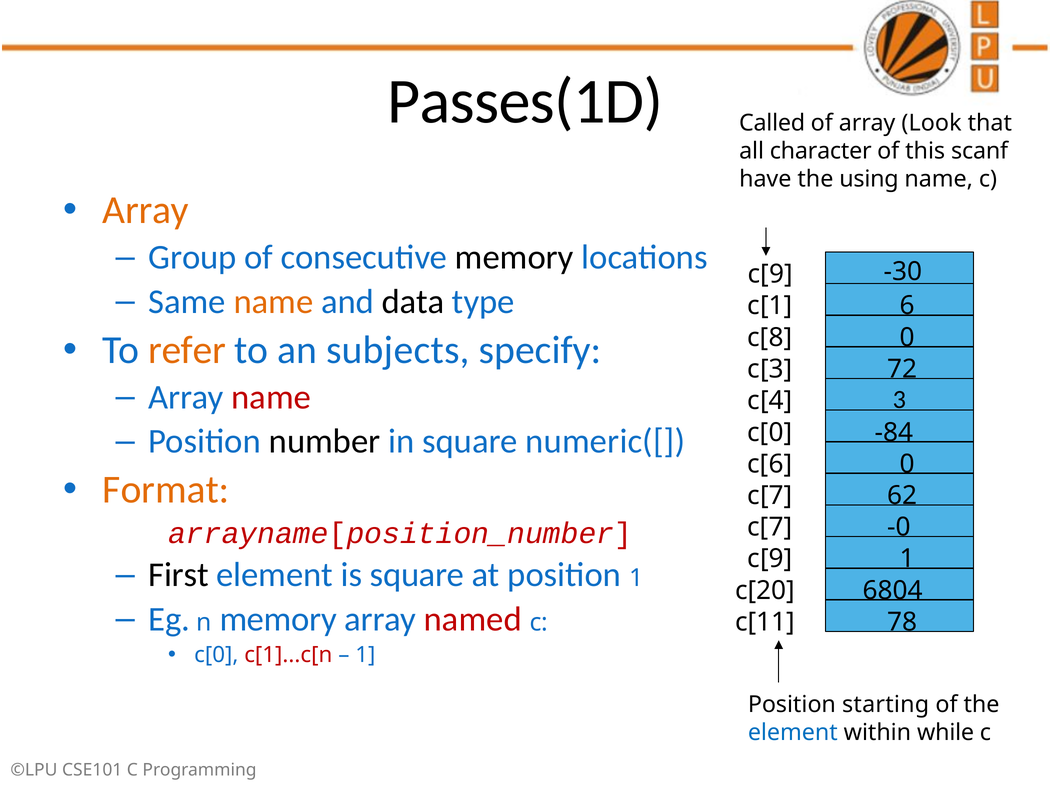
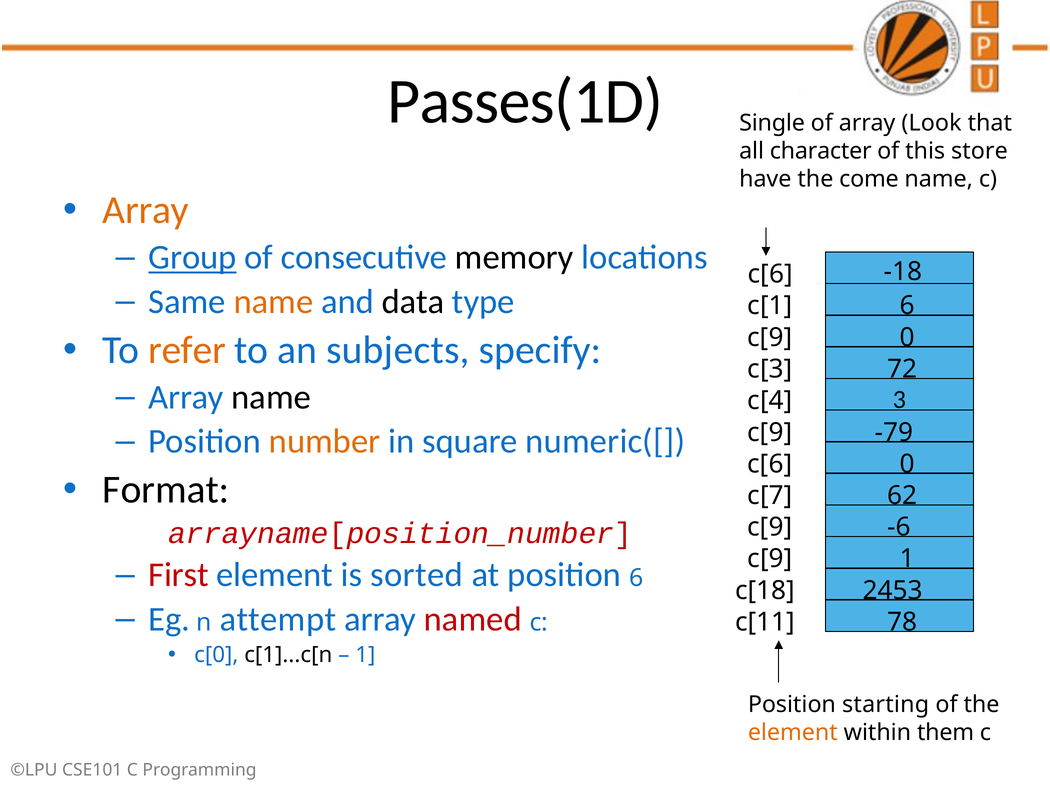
Called: Called -> Single (772, 123)
scanf: scanf -> store (979, 151)
using: using -> come (869, 179)
Group underline: none -> present (192, 257)
-30: -30 -> -18 (903, 271)
c[9: c[9 -> c[6 (770, 274)
c[8: c[8 -> c[9 (770, 337)
name colour: red -> black (271, 397)
number colour: black -> orange (325, 441)
-84: -84 -> -79 (894, 432)
c[0: c[0 -> c[9 (770, 432)
Format colour: orange -> black (166, 489)
c[7: c[7 -> c[9 (770, 527)
-0: -0 -> -6 (899, 527)
First colour: black -> red (178, 575)
is square: square -> sorted (417, 575)
position 1: 1 -> 6 (636, 578)
c[20: c[20 -> c[18 (765, 590)
6804: 6804 -> 2453 (893, 590)
n memory: memory -> attempt (278, 619)
c[1]...c[n colour: red -> black (288, 654)
element colour: blue -> orange (793, 732)
while: while -> them (946, 732)
